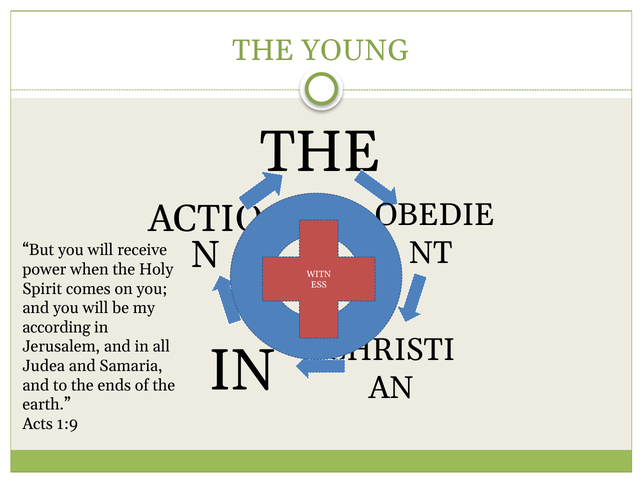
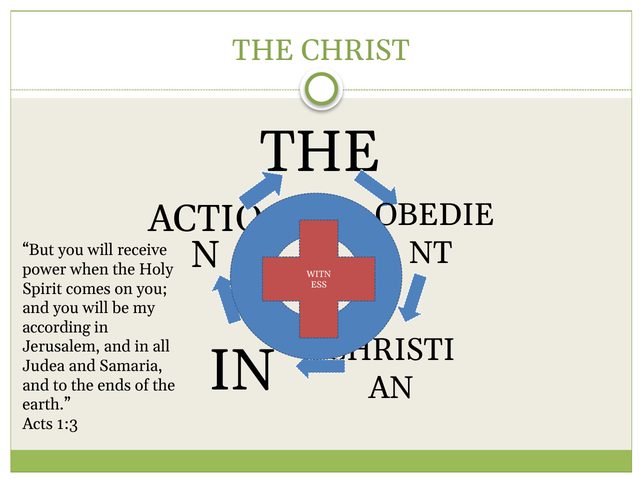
YOUNG: YOUNG -> CHRIST (356, 51)
1:9: 1:9 -> 1:3 (67, 423)
